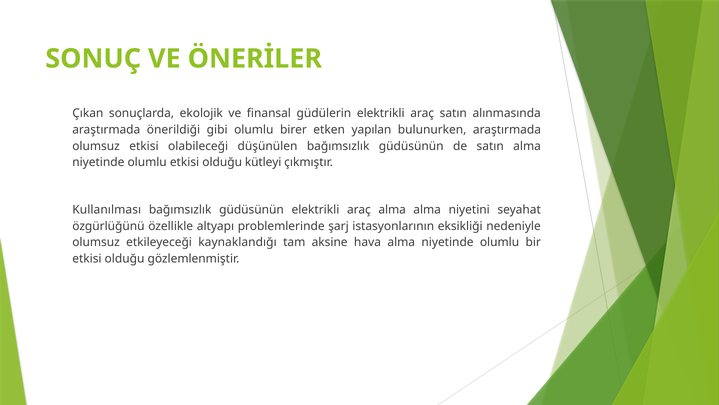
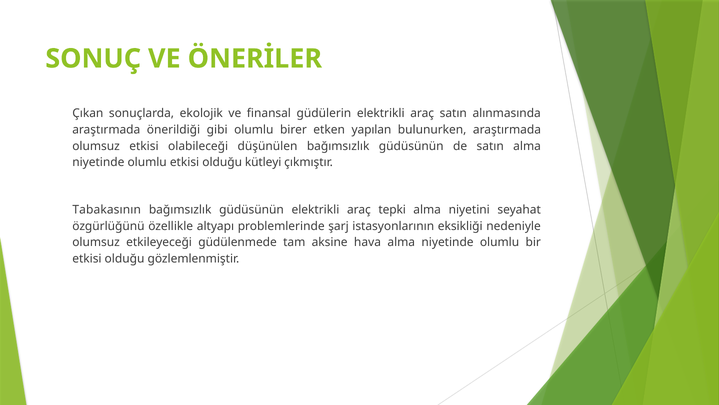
Kullanılması: Kullanılması -> Tabakasının (107, 210)
araç alma: alma -> tepki (392, 210)
kaynaklandığı: kaynaklandığı -> güdülenmede (238, 242)
